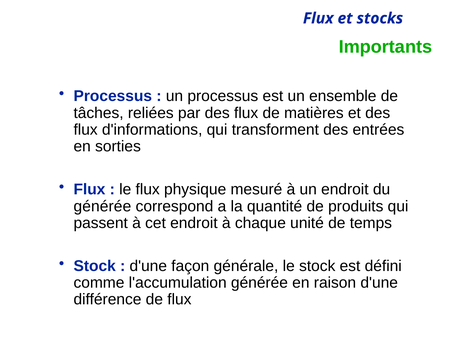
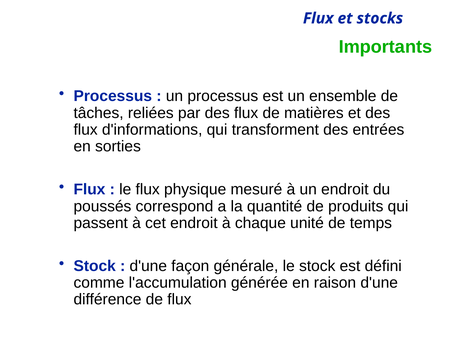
générée: générée -> poussés (102, 206)
